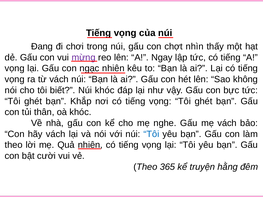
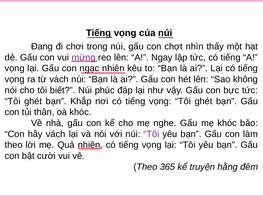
Núi khóc: khóc -> phúc (105, 90)
mẹ vách: vách -> khóc (227, 123)
Tôi colour: blue -> purple (151, 134)
